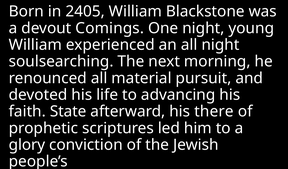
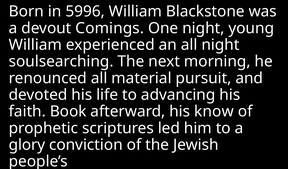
2405: 2405 -> 5996 (85, 11)
State: State -> Book (68, 111)
there: there -> know (214, 111)
